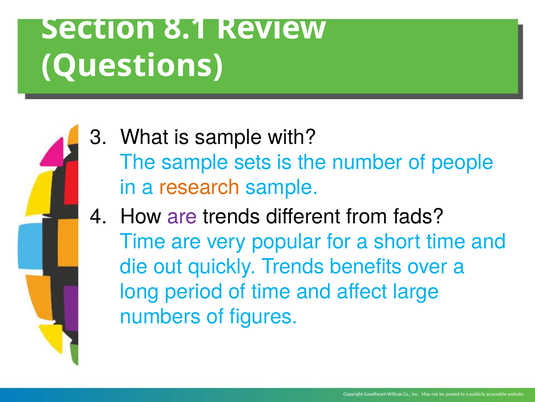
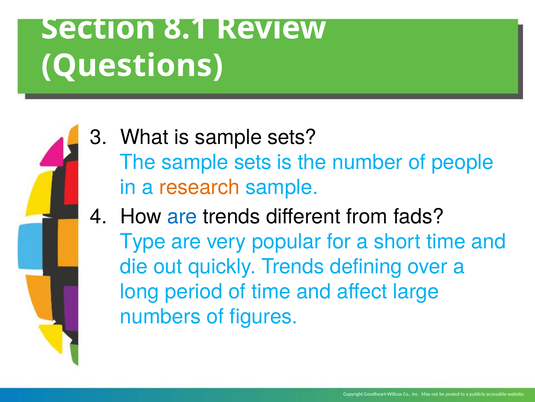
is sample with: with -> sets (292, 137)
are colour: purple -> blue (182, 216)
Time: Time -> Type (143, 241)
benefits: benefits -> defining (366, 266)
